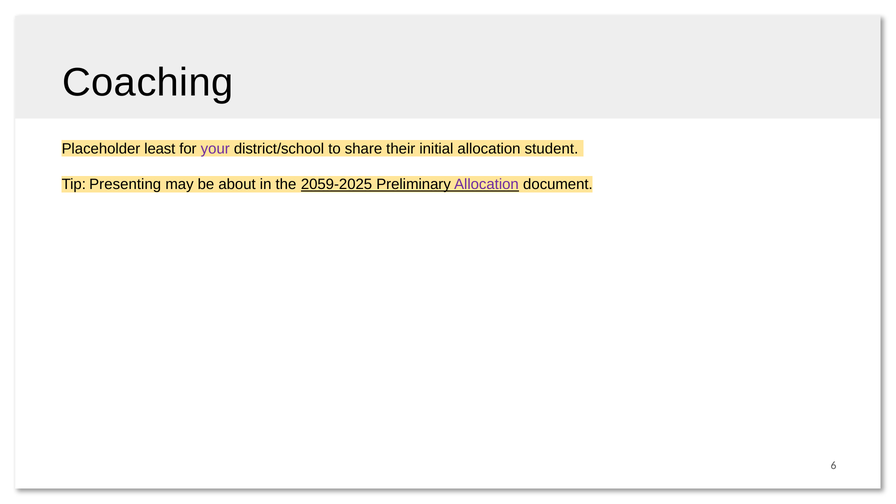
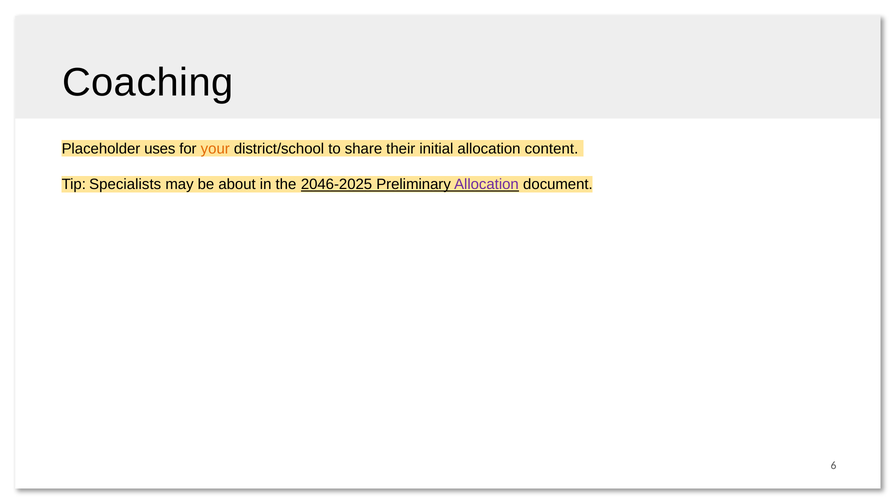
least: least -> uses (160, 149)
your colour: purple -> orange (215, 149)
student: student -> content (552, 149)
Presenting: Presenting -> Specialists (125, 184)
2059-2025: 2059-2025 -> 2046-2025 (337, 184)
